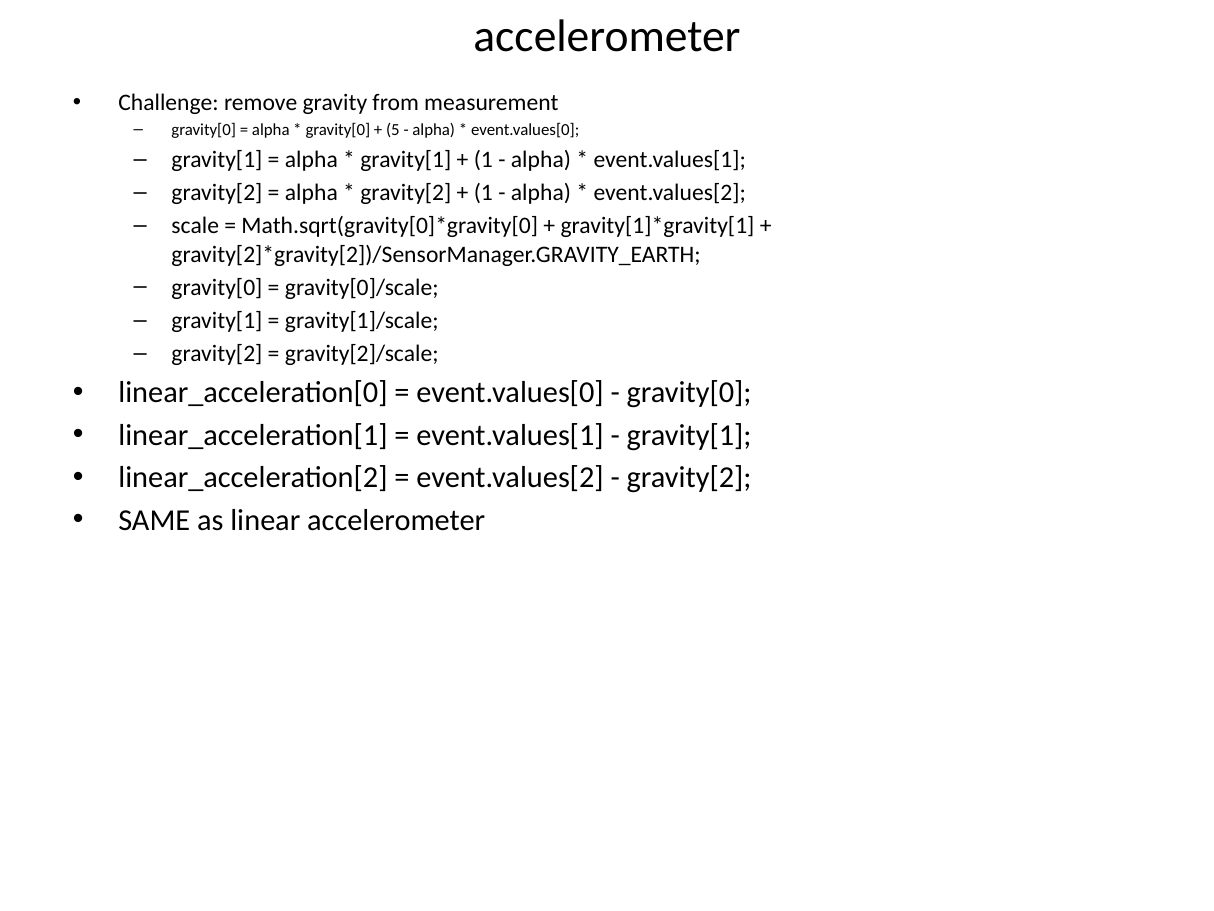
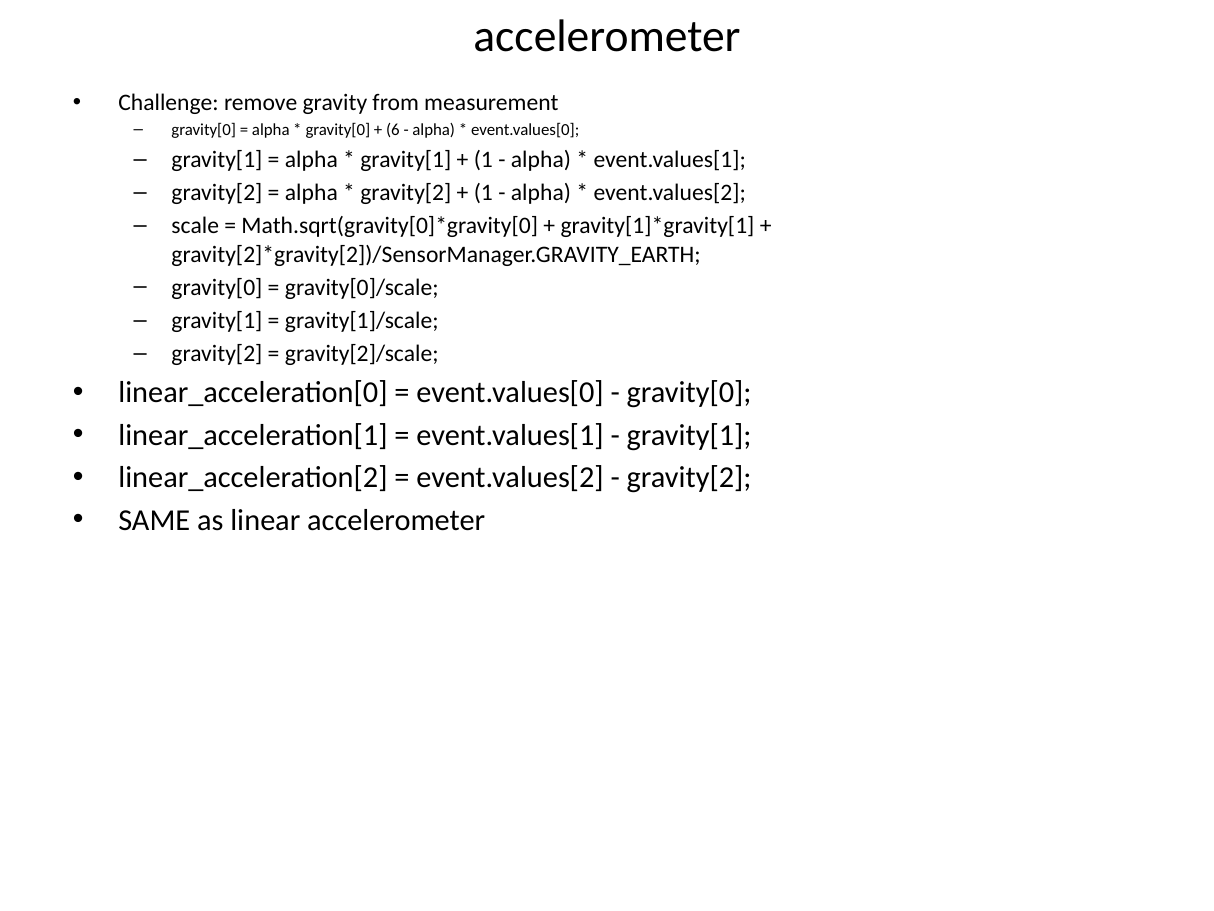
5: 5 -> 6 (393, 130)
